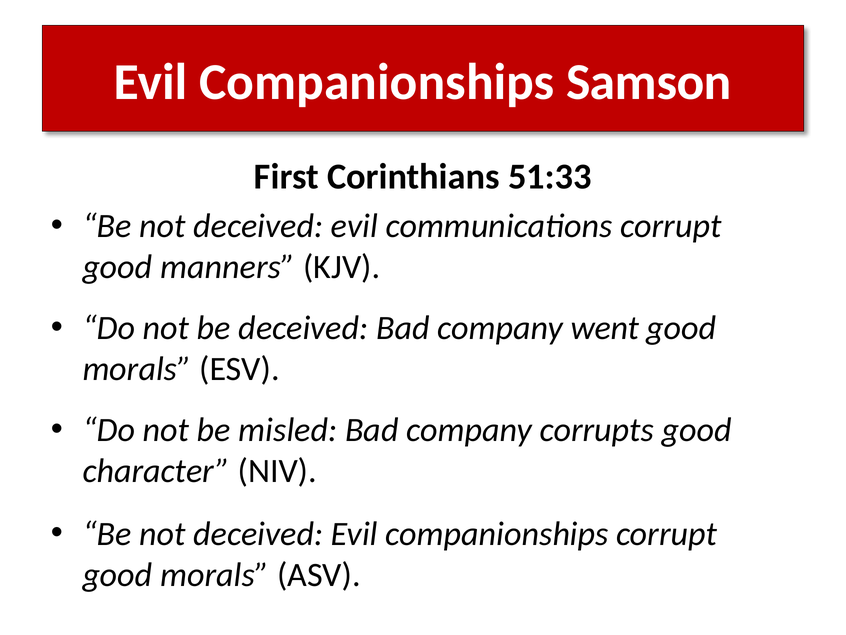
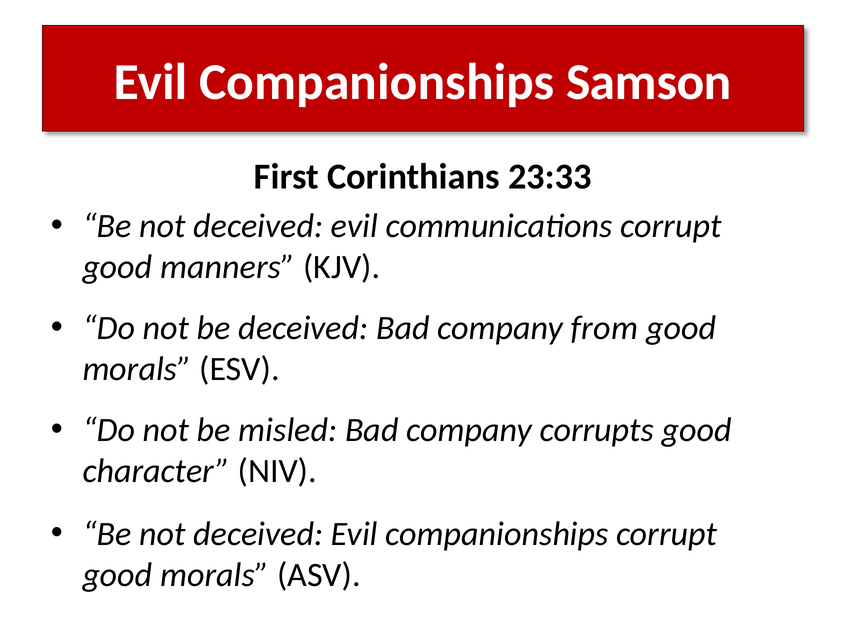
51:33: 51:33 -> 23:33 (550, 177)
went: went -> from (605, 328)
